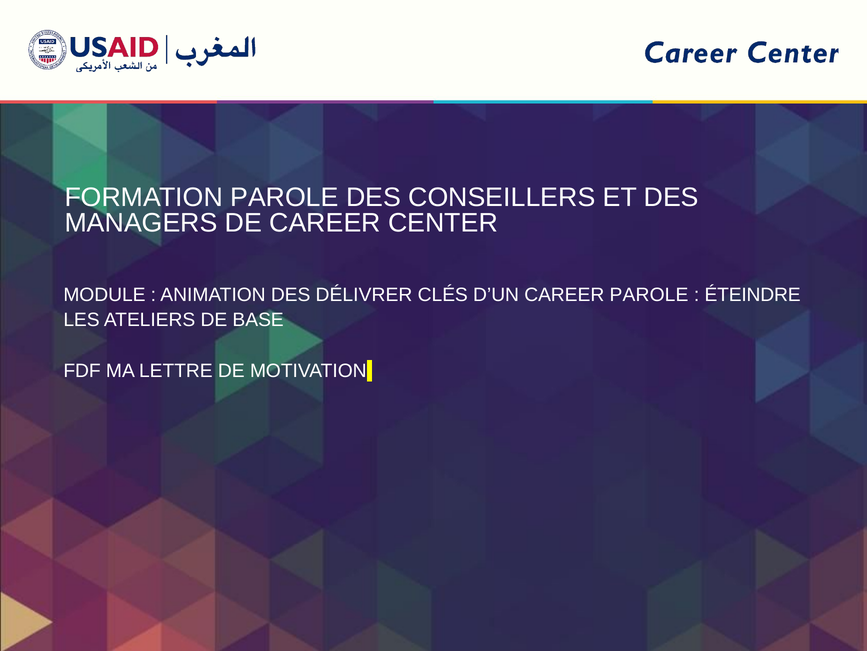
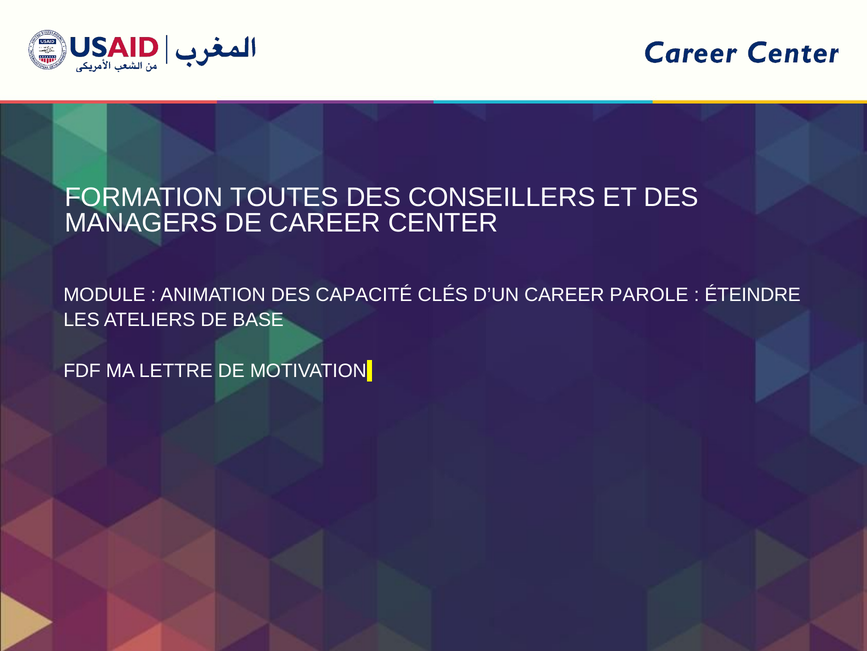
FORMATION PAROLE: PAROLE -> TOUTES (284, 197)
DÉLIVRER: DÉLIVRER -> CAPACITÉ (364, 294)
